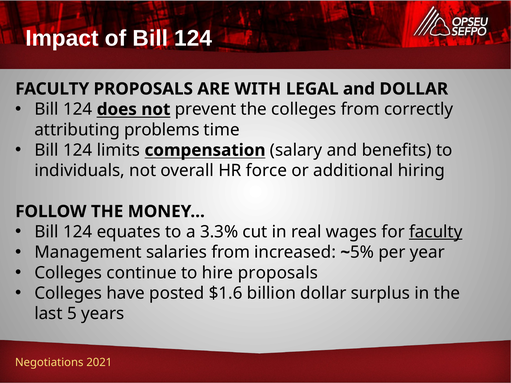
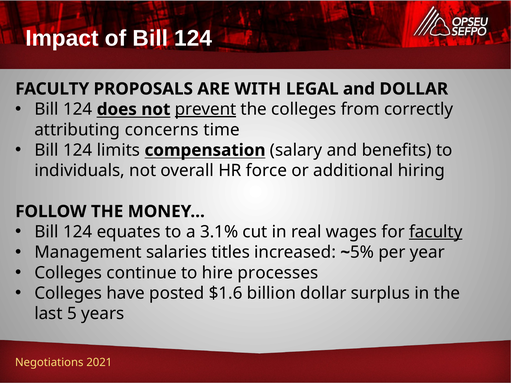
prevent underline: none -> present (206, 109)
problems: problems -> concerns (162, 130)
3.3%: 3.3% -> 3.1% (219, 232)
salaries from: from -> titles (231, 252)
hire proposals: proposals -> processes (278, 273)
